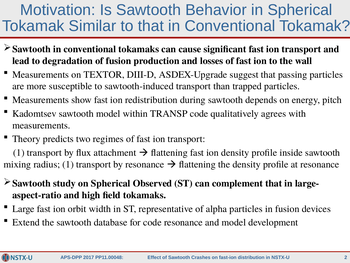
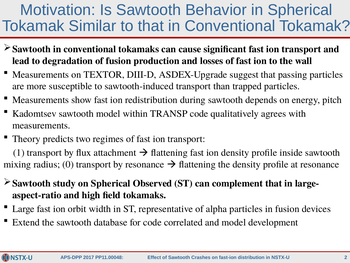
radius 1: 1 -> 0 (68, 164)
code resonance: resonance -> correlated (183, 222)
